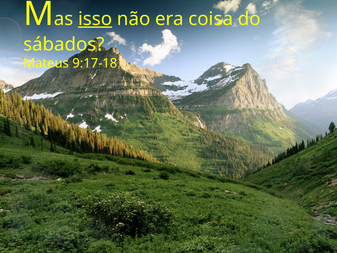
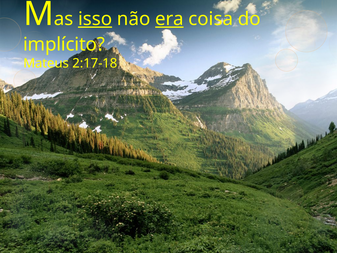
era underline: none -> present (169, 19)
sábados: sábados -> implícito (64, 44)
9:17-18: 9:17-18 -> 2:17-18 (95, 63)
